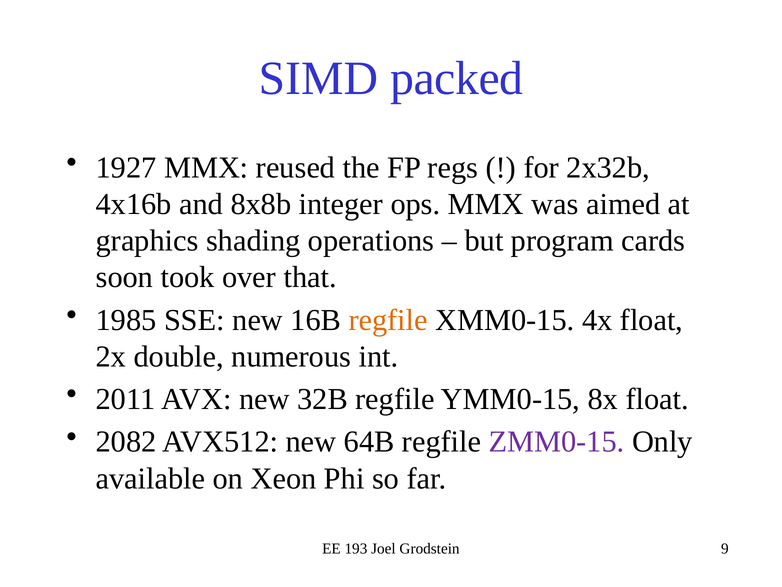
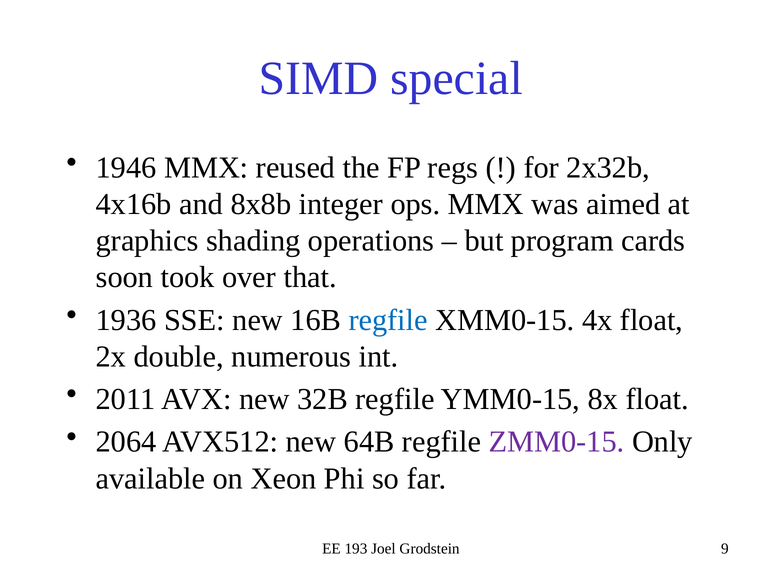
packed: packed -> special (456, 78)
1927: 1927 -> 1946 (126, 168)
1985: 1985 -> 1936 (126, 320)
regfile colour: orange -> blue (388, 320)
2082: 2082 -> 2064 (126, 442)
